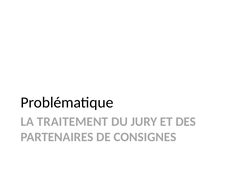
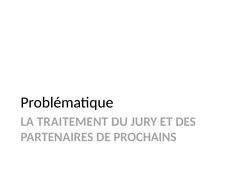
CONSIGNES: CONSIGNES -> PROCHAINS (145, 137)
